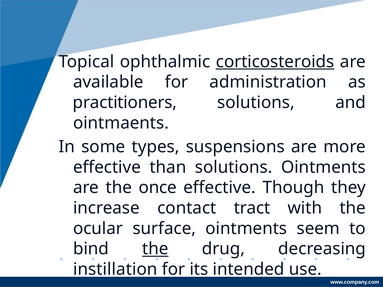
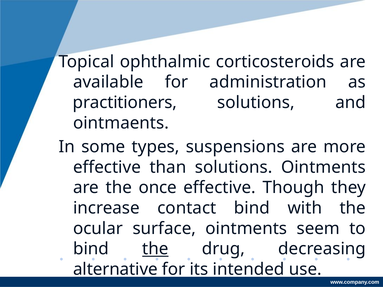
corticosteroids underline: present -> none (275, 62)
contact tract: tract -> bind (252, 208)
instillation: instillation -> alternative (115, 269)
